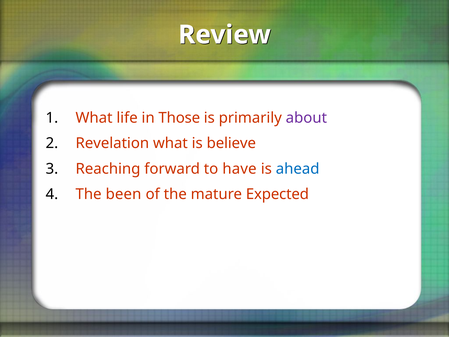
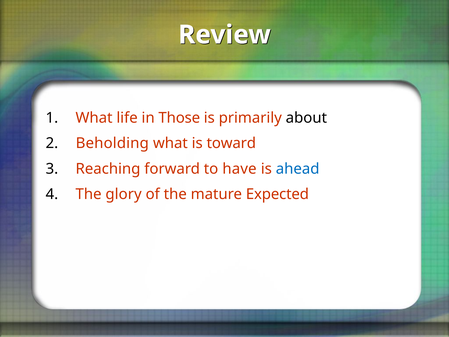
about colour: purple -> black (306, 118)
Revelation: Revelation -> Beholding (112, 143)
believe: believe -> toward (231, 143)
been: been -> glory (124, 194)
